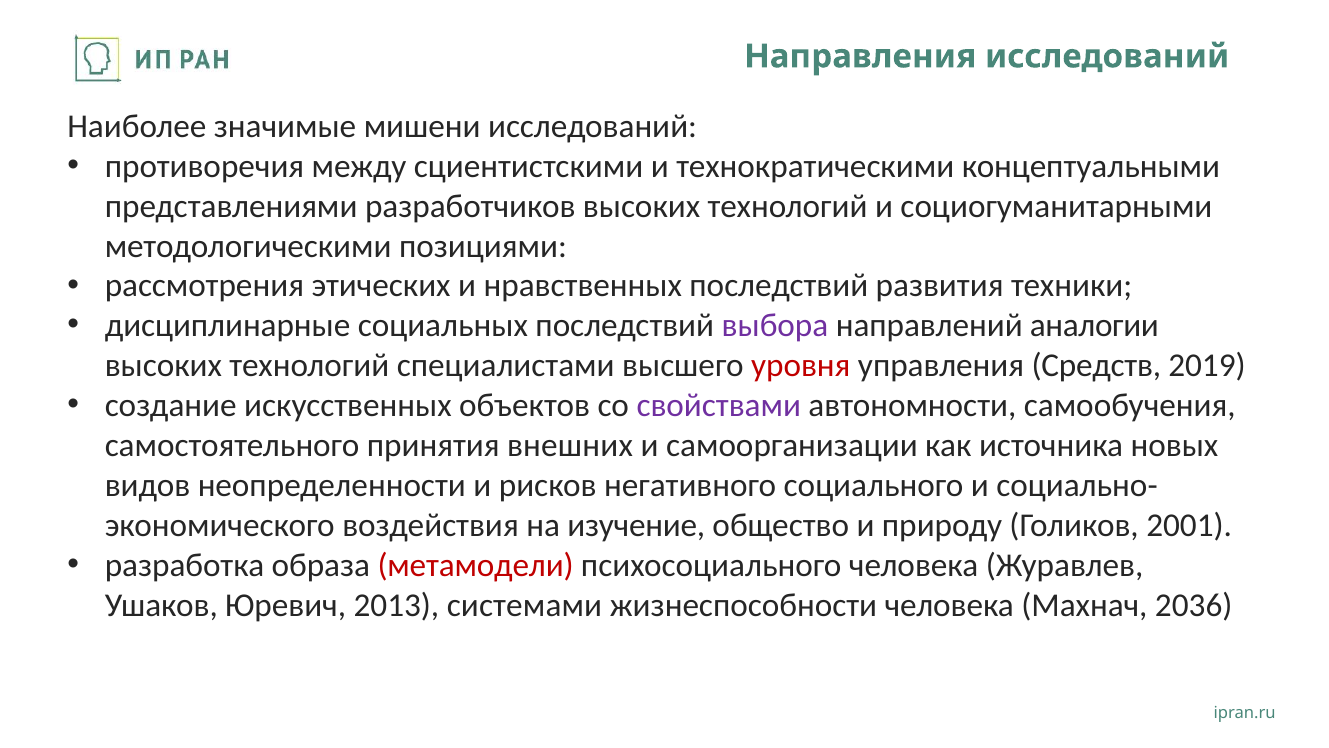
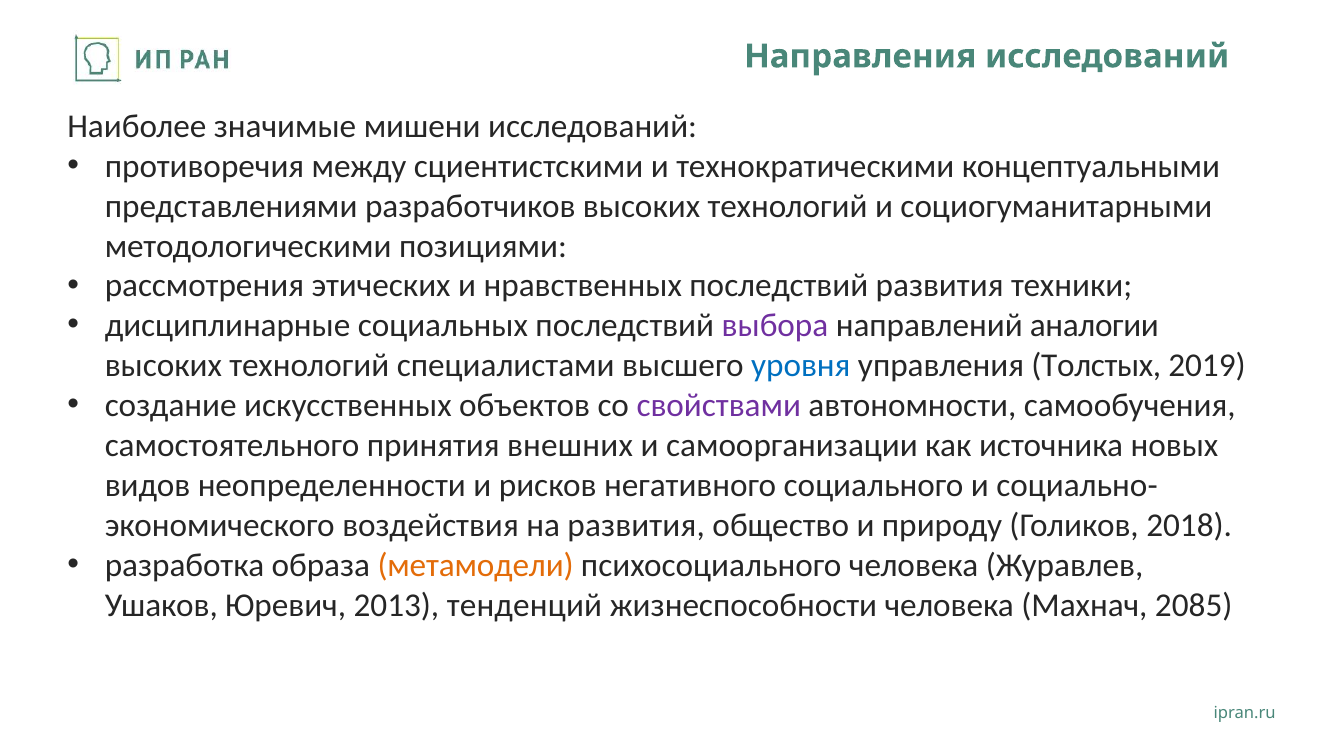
уровня colour: red -> blue (801, 366)
Средств: Средств -> Толстых (1096, 366)
на изучение: изучение -> развития (636, 525)
2001: 2001 -> 2018 (1189, 525)
метамодели colour: red -> orange (476, 565)
системами: системами -> тенденций (524, 605)
2036: 2036 -> 2085 (1194, 605)
